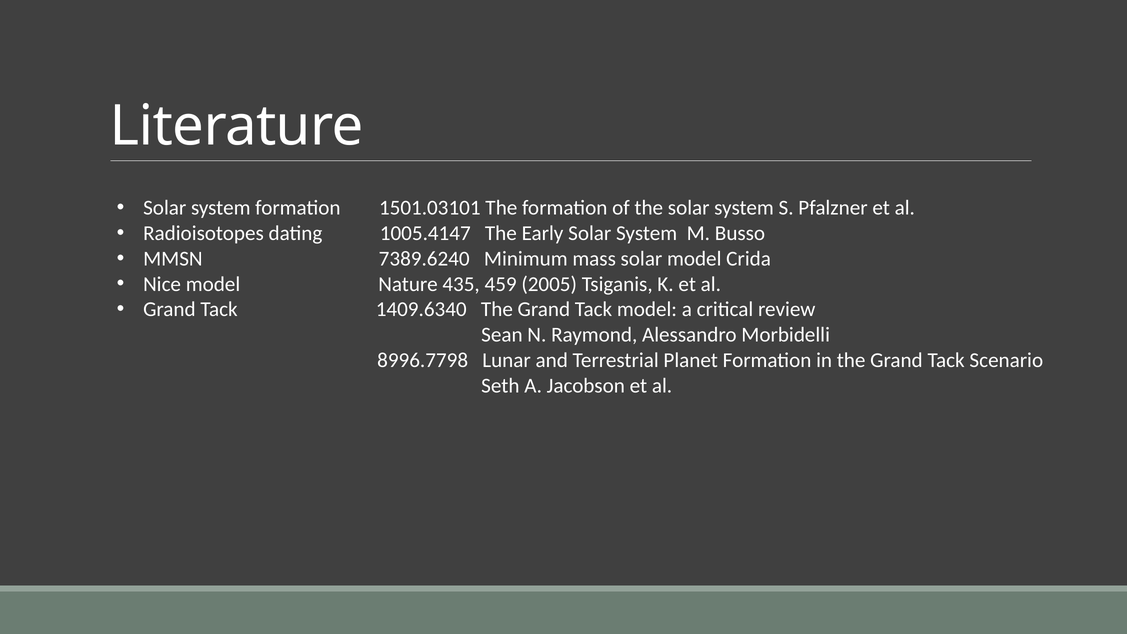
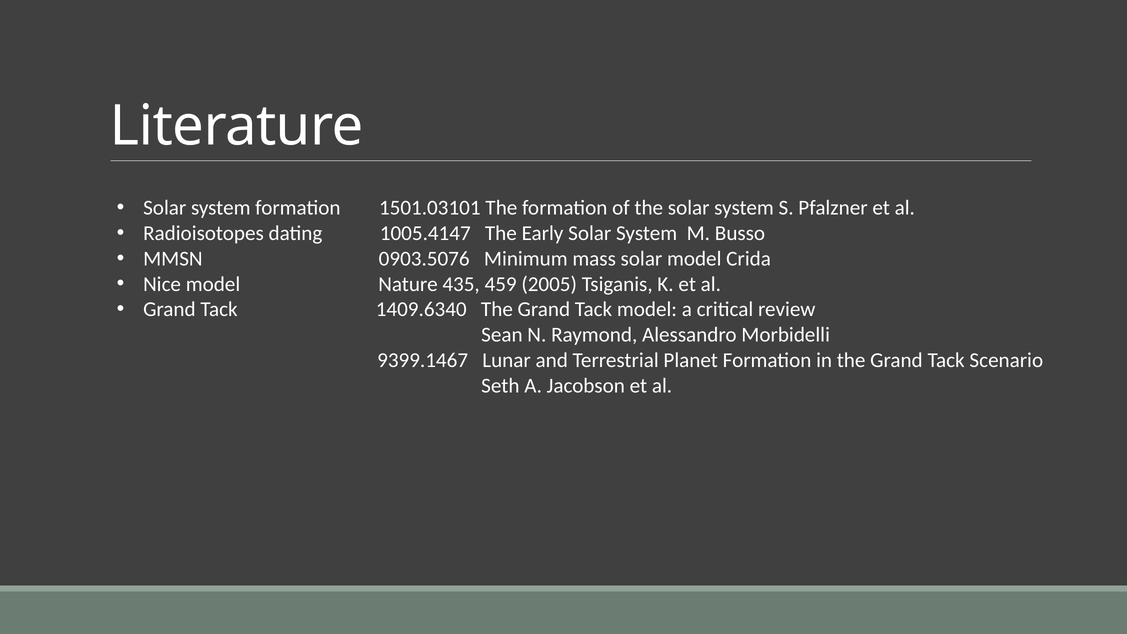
7389.6240: 7389.6240 -> 0903.5076 (424, 259)
8996.7798: 8996.7798 -> 9399.1467 (423, 360)
